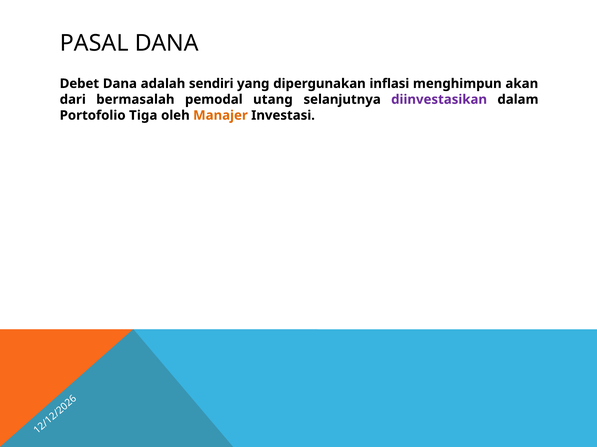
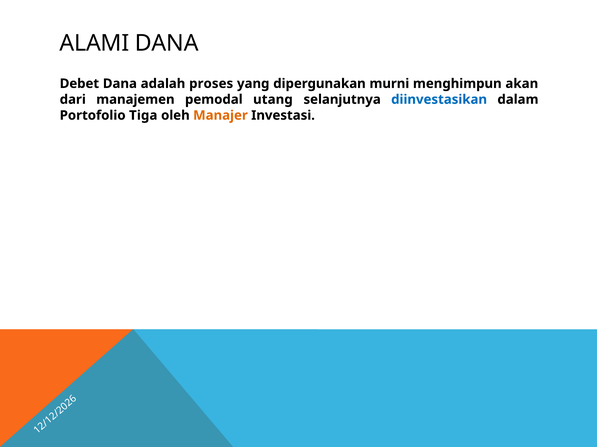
PASAL: PASAL -> ALAMI (94, 43)
sendiri: sendiri -> proses (211, 84)
inflasi: inflasi -> murni (389, 84)
bermasalah: bermasalah -> manajemen (135, 100)
diinvestasikan colour: purple -> blue (439, 100)
